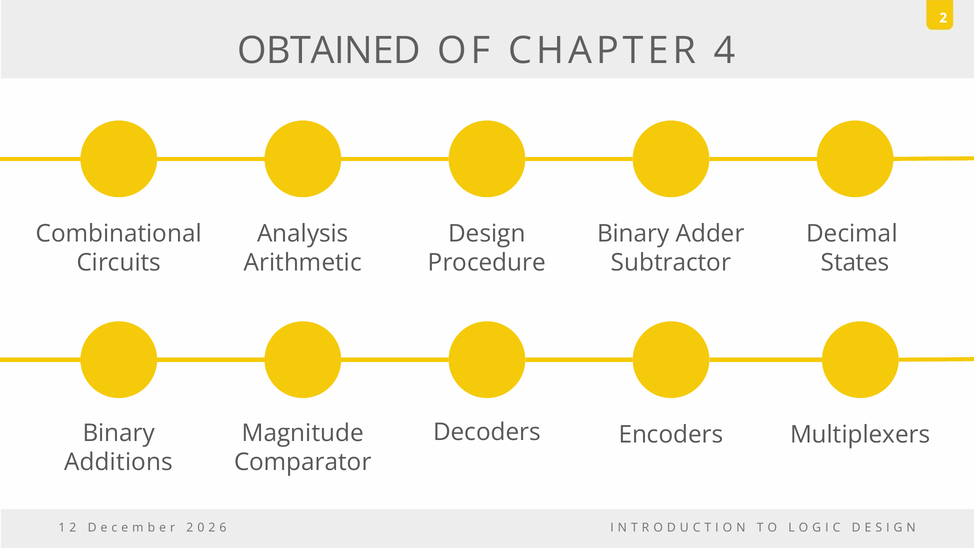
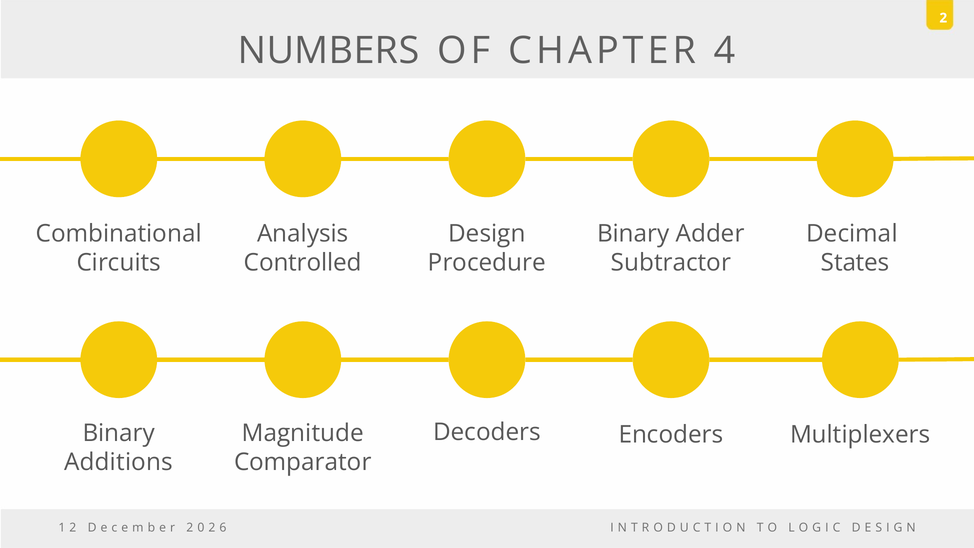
OBTAINED: OBTAINED -> NUMBERS (329, 51)
Arithmetic: Arithmetic -> Controlled (303, 263)
